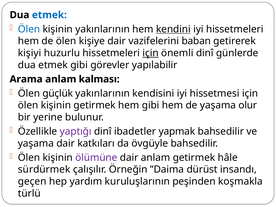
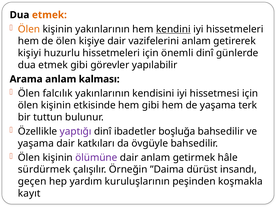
etmek colour: blue -> orange (49, 15)
Ölen colour: blue -> orange (29, 29)
vazifelerini baban: baban -> anlam (196, 41)
için underline: present -> none (151, 53)
güçlük: güçlük -> falcılık (58, 93)
kişinin getirmek: getirmek -> etkisinde (95, 105)
olur: olur -> terk (248, 105)
yerine: yerine -> tuttun (48, 117)
yapmak: yapmak -> boşluğa (177, 131)
türlü: türlü -> kayıt (29, 193)
